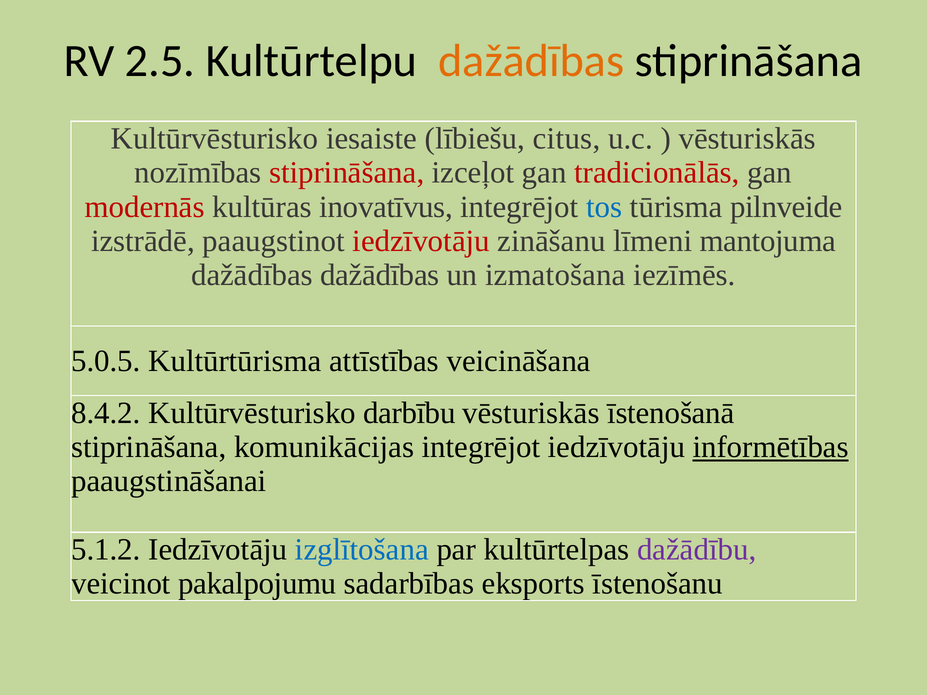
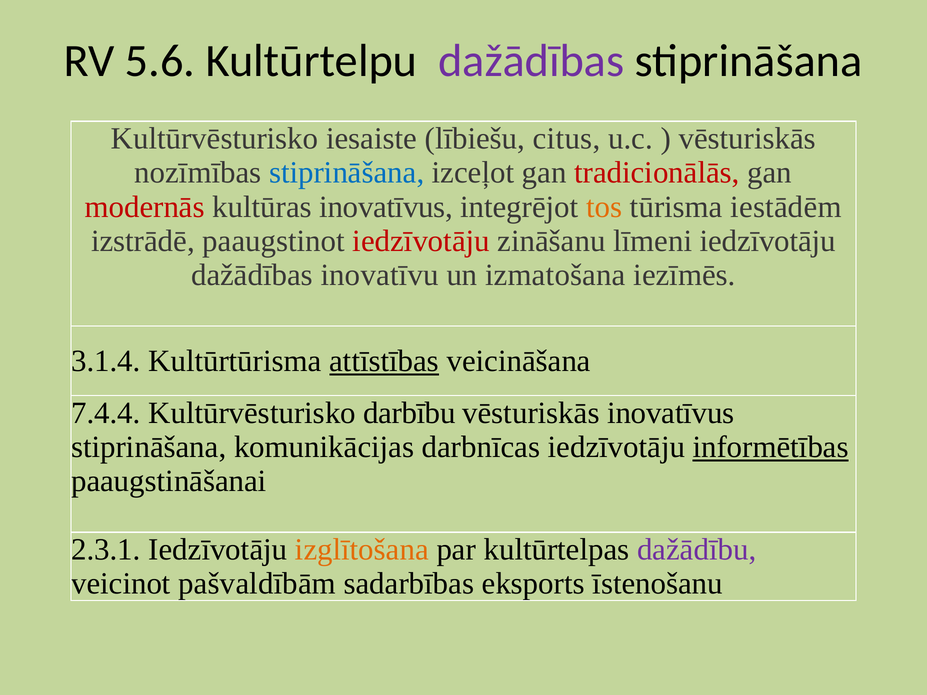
2.5: 2.5 -> 5.6 (160, 61)
dažādības colour: orange -> purple (531, 61)
stiprināšana colour: red -> blue (347, 173)
tos colour: blue -> orange (604, 207)
pilnveide: pilnveide -> iestādēm (786, 207)
līmeni mantojuma: mantojuma -> iedzīvotāju (768, 241)
dažādības dažādības: dažādības -> inovatīvu (380, 275)
5.0.5: 5.0.5 -> 3.1.4 (106, 361)
attīstības underline: none -> present (384, 361)
8.4.2: 8.4.2 -> 7.4.4 (106, 413)
vēsturiskās īstenošanā: īstenošanā -> inovatīvus (671, 413)
komunikācijas integrējot: integrējot -> darbnīcas (481, 447)
5.1.2: 5.1.2 -> 2.3.1 (106, 550)
izglītošana colour: blue -> orange (362, 550)
pakalpojumu: pakalpojumu -> pašvaldībām (257, 584)
